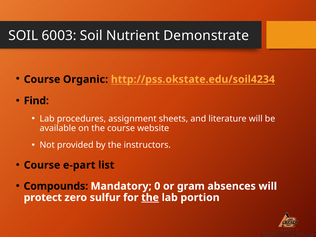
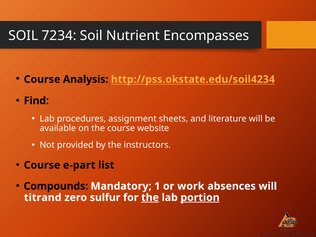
6003: 6003 -> 7234 (59, 36)
Demonstrate: Demonstrate -> Encompasses (206, 36)
Organic: Organic -> Analysis (86, 79)
0: 0 -> 1 (157, 186)
gram: gram -> work (191, 186)
protect: protect -> titrand (43, 198)
portion underline: none -> present (200, 198)
